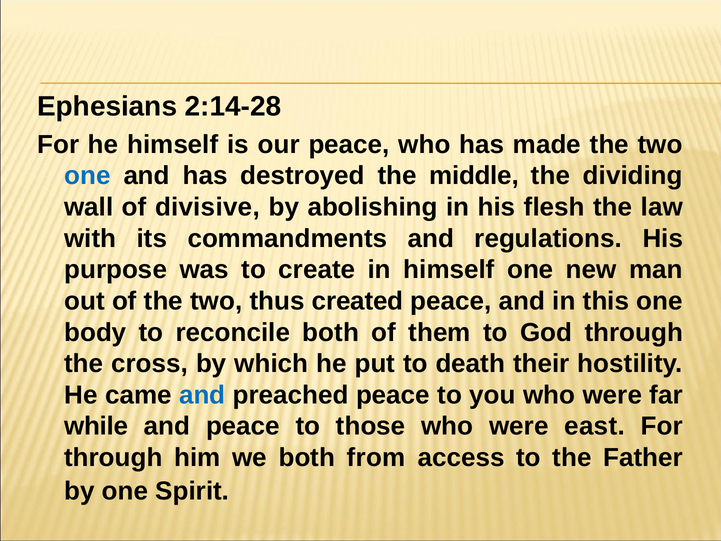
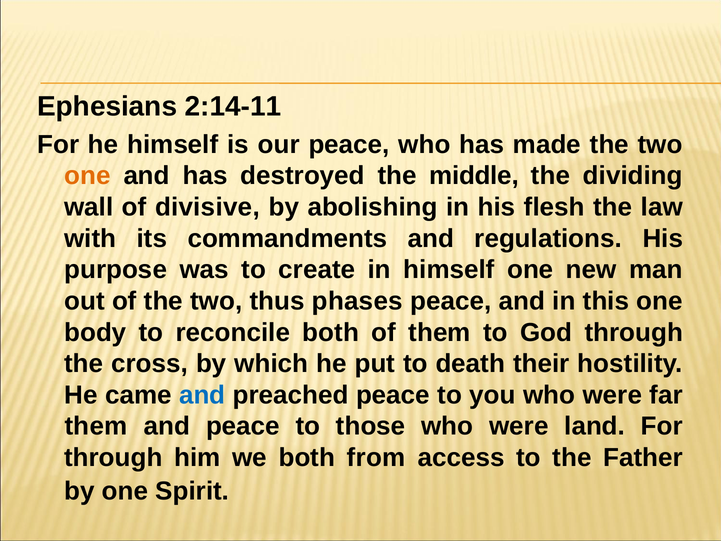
2:14-28: 2:14-28 -> 2:14-11 (233, 106)
one colour: blue -> orange (87, 176)
created: created -> phases (357, 301)
while: while -> them (96, 426)
east: east -> land (595, 426)
